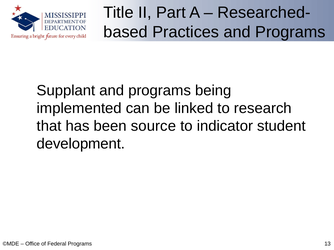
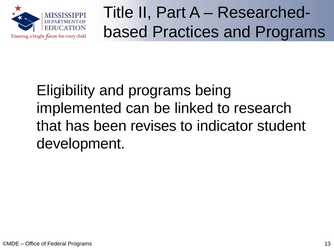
Supplant: Supplant -> Eligibility (66, 91)
source: source -> revises (154, 126)
